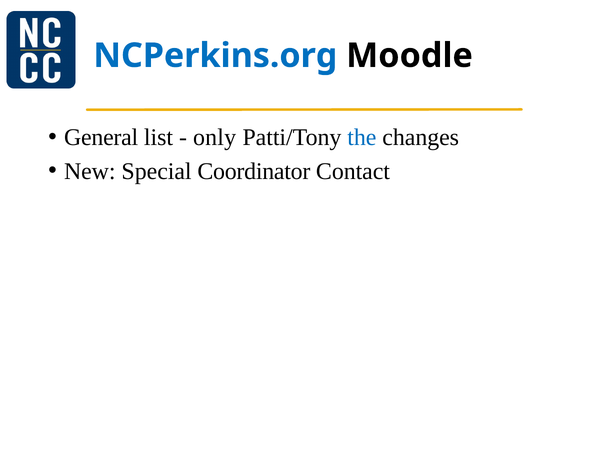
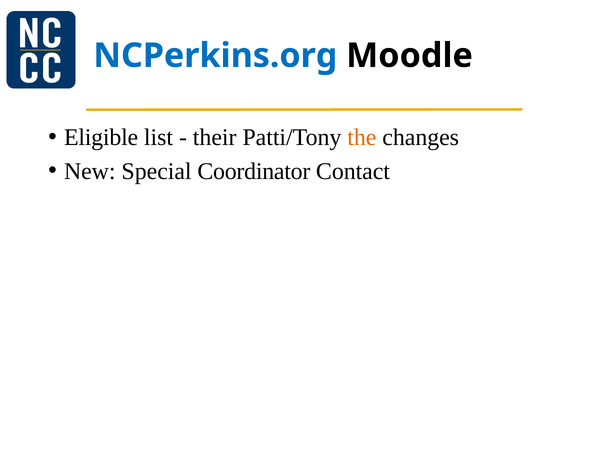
General: General -> Eligible (101, 137)
only: only -> their (215, 137)
the colour: blue -> orange (362, 137)
